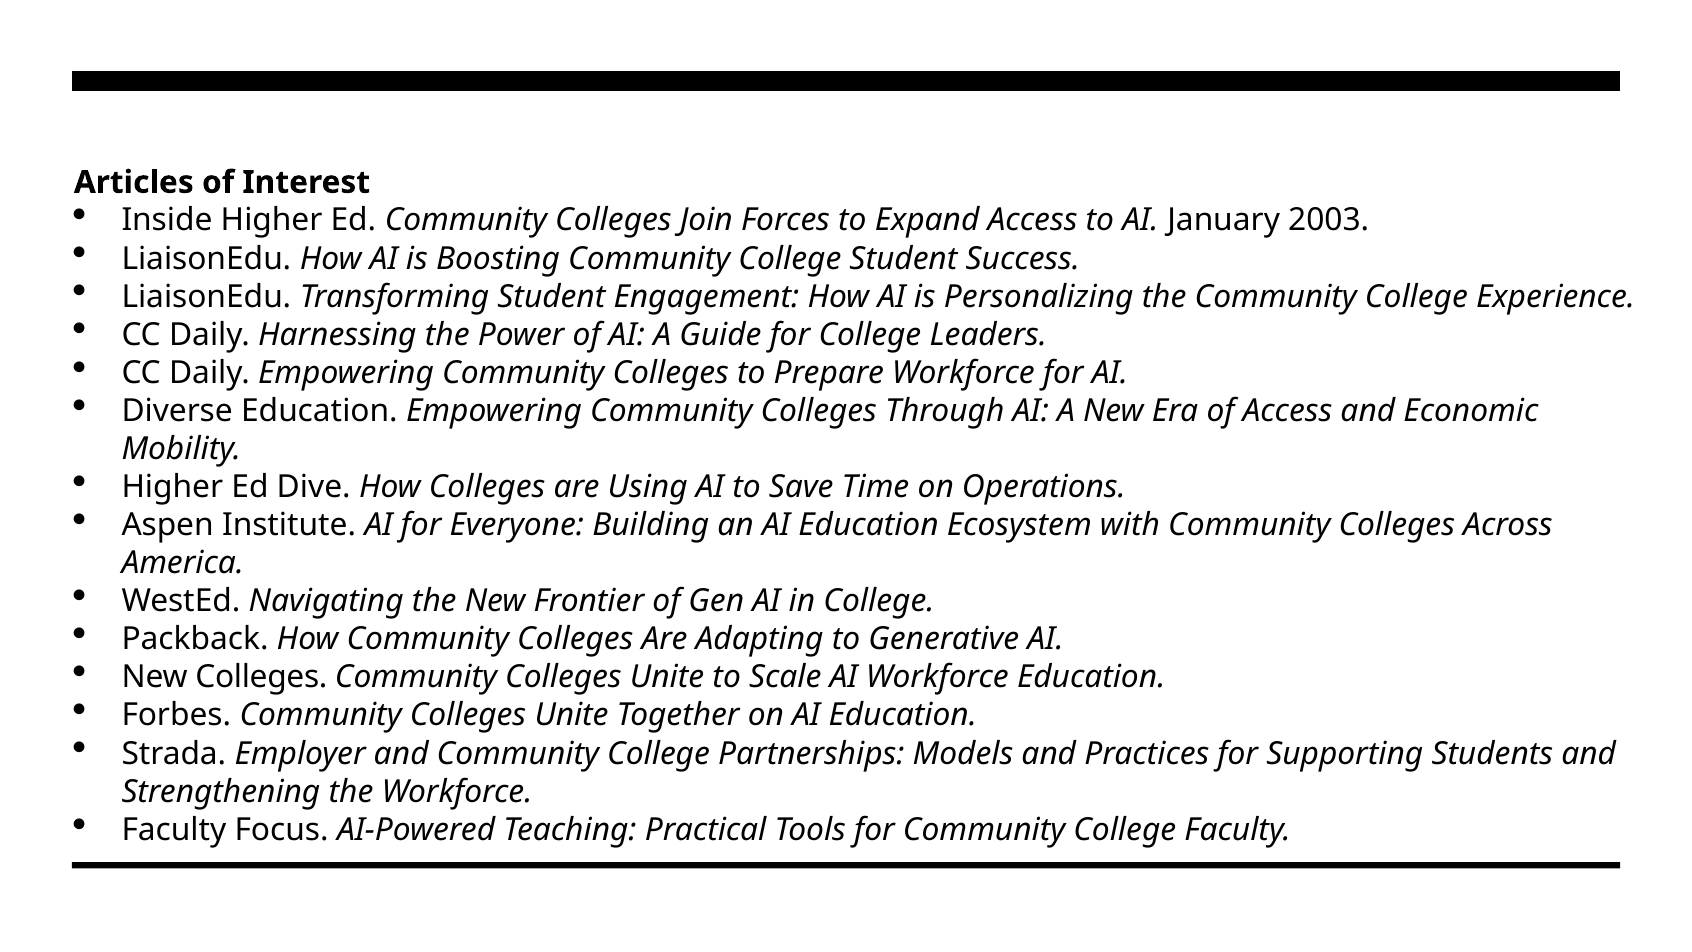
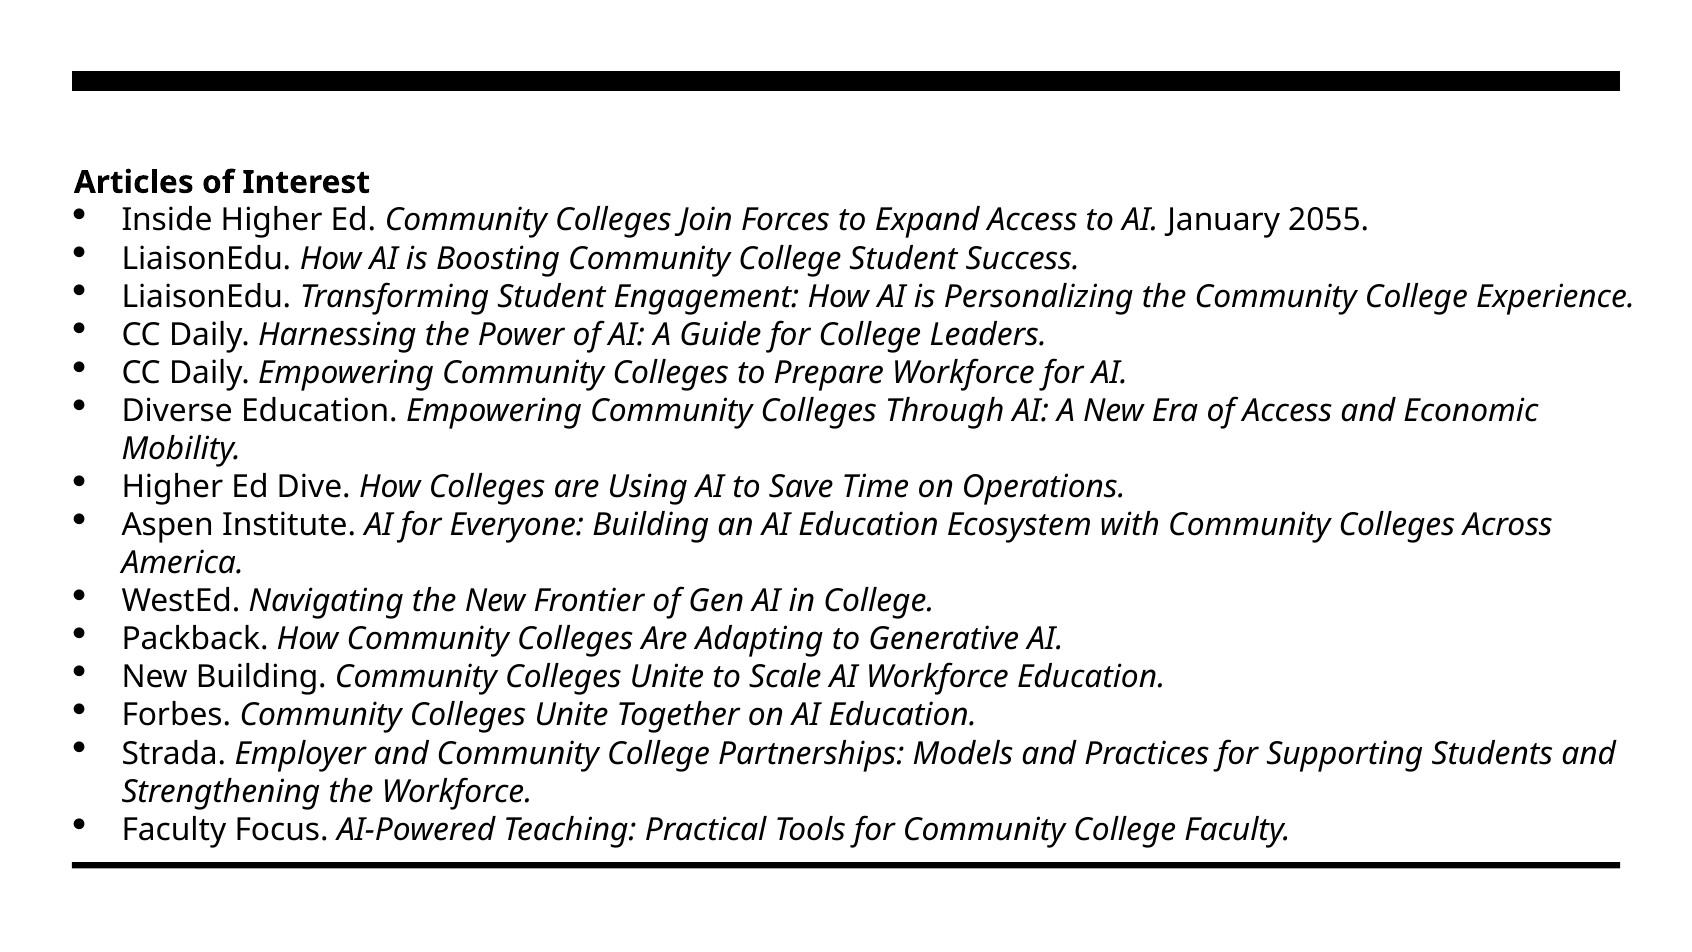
2003: 2003 -> 2055 (1329, 220)
New Colleges: Colleges -> Building (261, 677)
